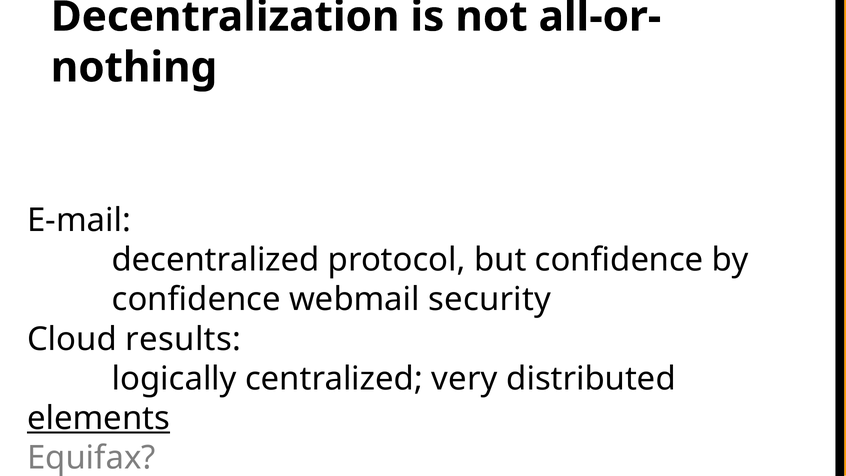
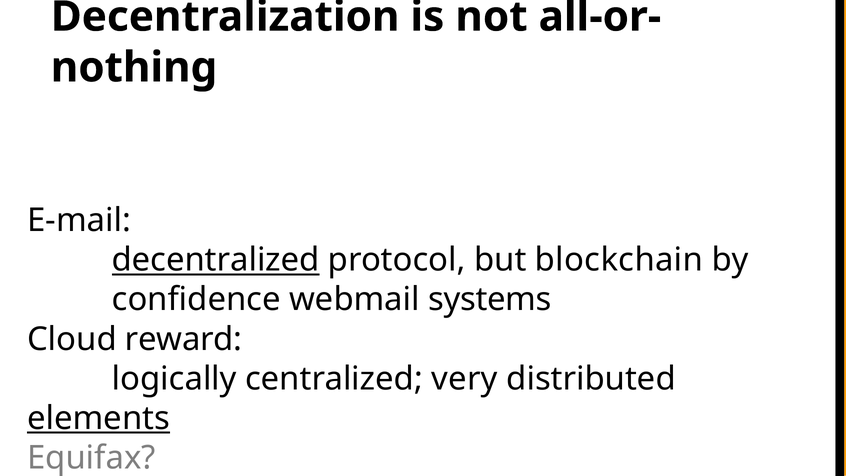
decentralized underline: none -> present (216, 260)
but confidence: confidence -> blockchain (619, 260)
security: security -> systems (490, 300)
results: results -> reward (184, 339)
